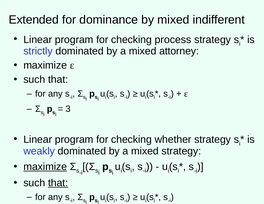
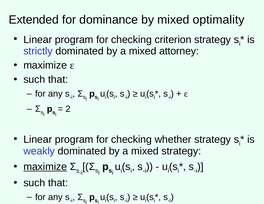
indifferent: indifferent -> optimality (219, 20)
process: process -> criterion (173, 40)
3: 3 -> 2 (68, 109)
that underline: present -> none (58, 183)
